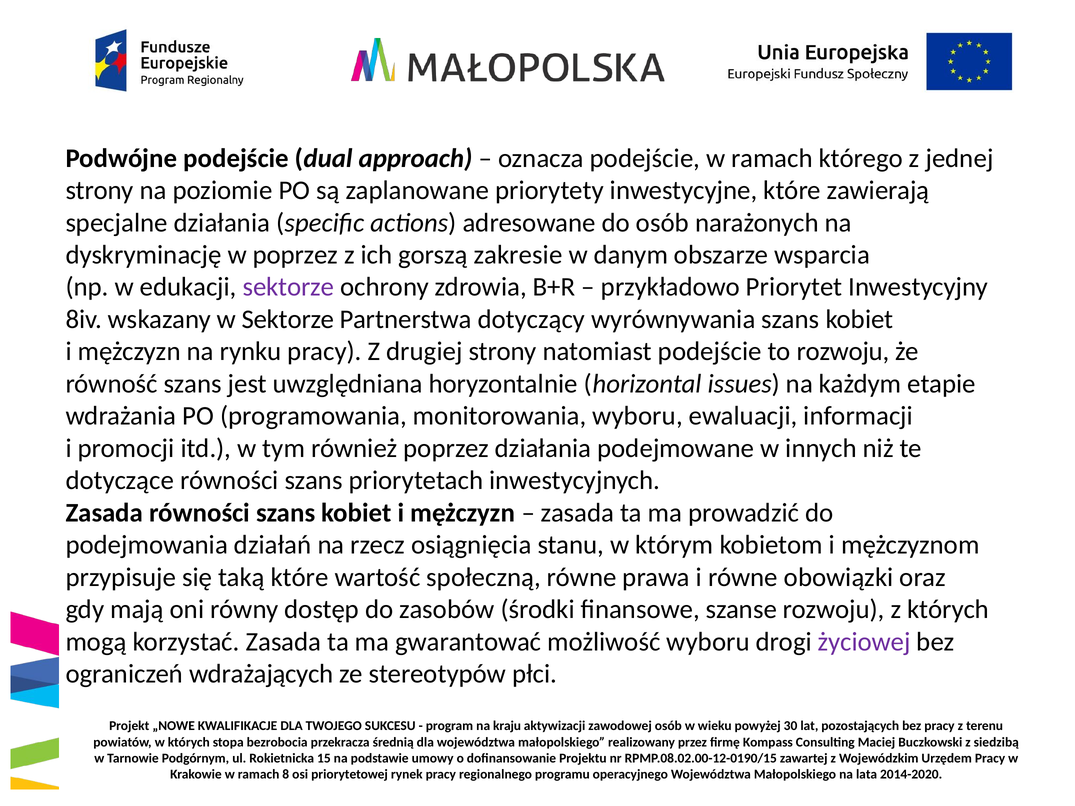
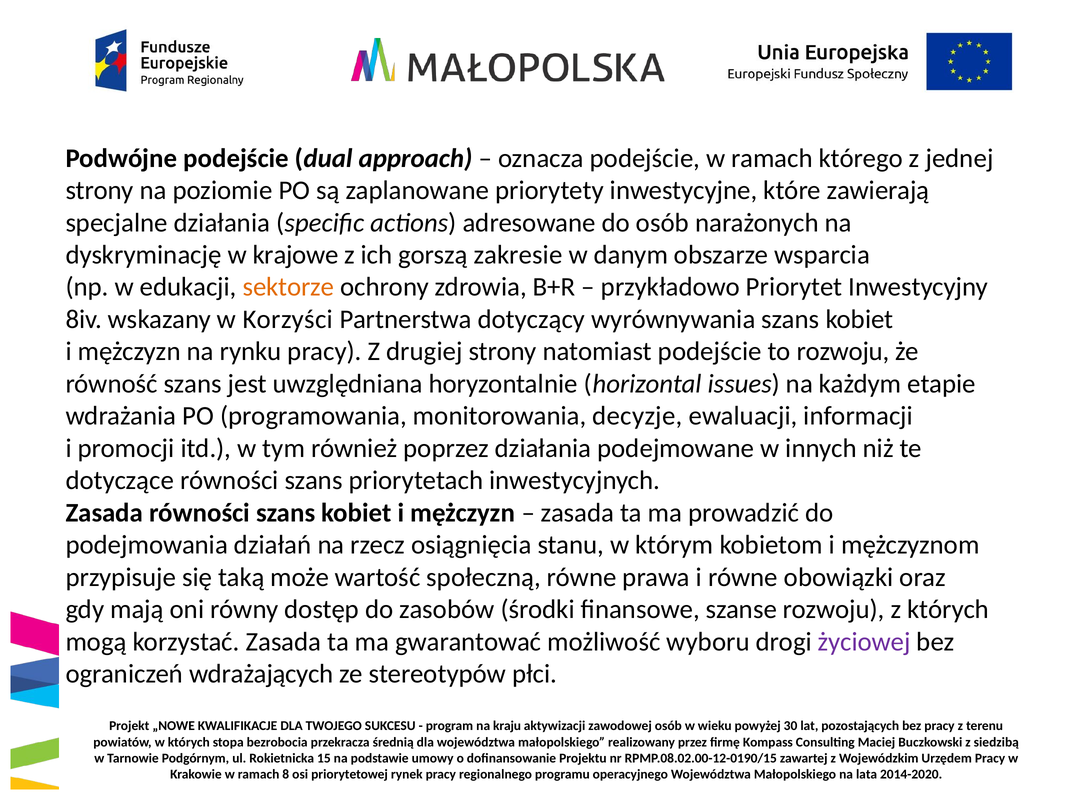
w poprzez: poprzez -> krajowe (295, 255)
sektorze colour: purple -> orange (289, 287)
w Sektorze: Sektorze -> Korzyści (288, 319)
monitorowania wyboru: wyboru -> decyzje (637, 416)
taką które: które -> może (300, 577)
